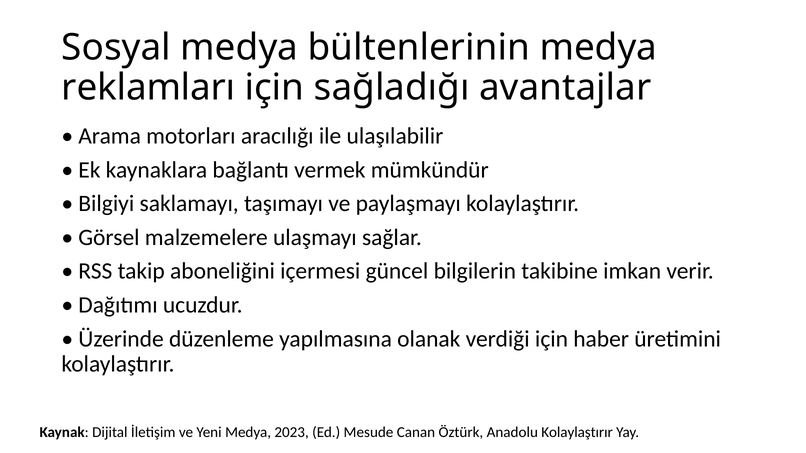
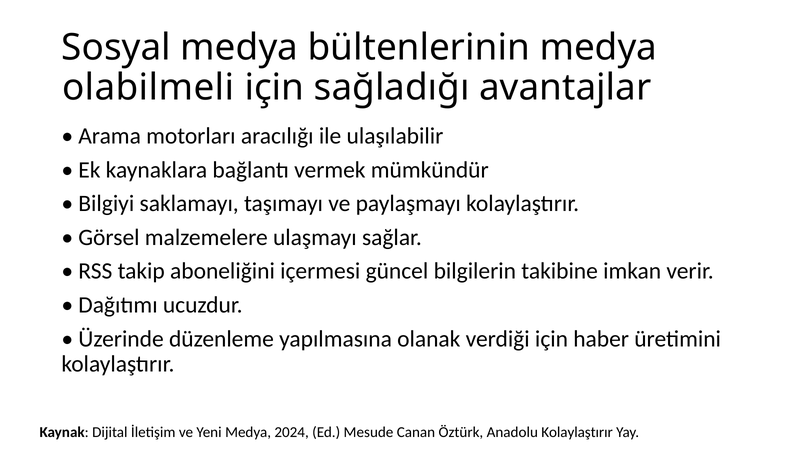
reklamları: reklamları -> olabilmeli (148, 88)
2023: 2023 -> 2024 (292, 433)
